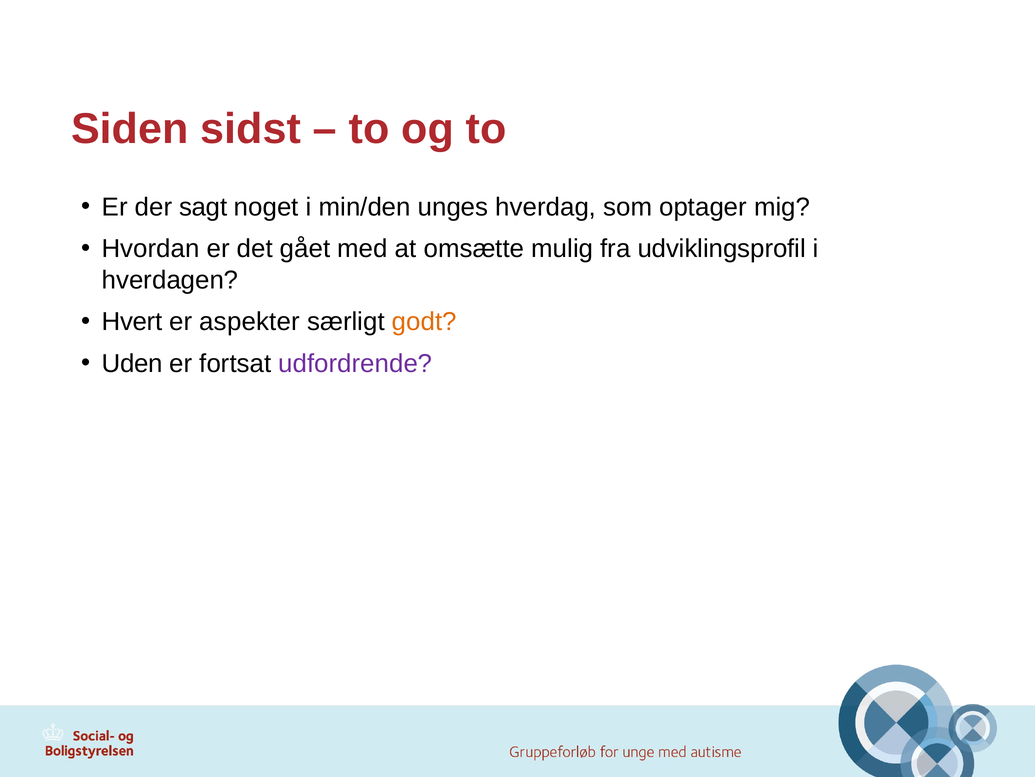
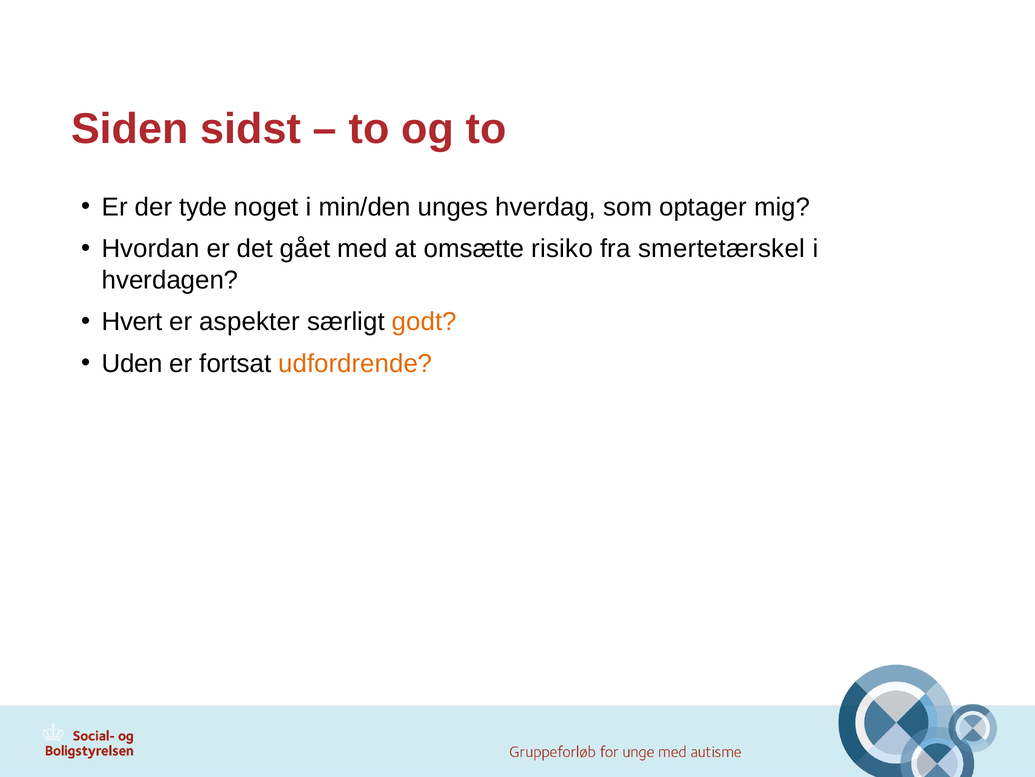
sagt: sagt -> tyde (203, 207)
mulig: mulig -> risiko (562, 249)
udviklingsprofil: udviklingsprofil -> smertetærskel (722, 249)
udfordrende colour: purple -> orange (355, 363)
